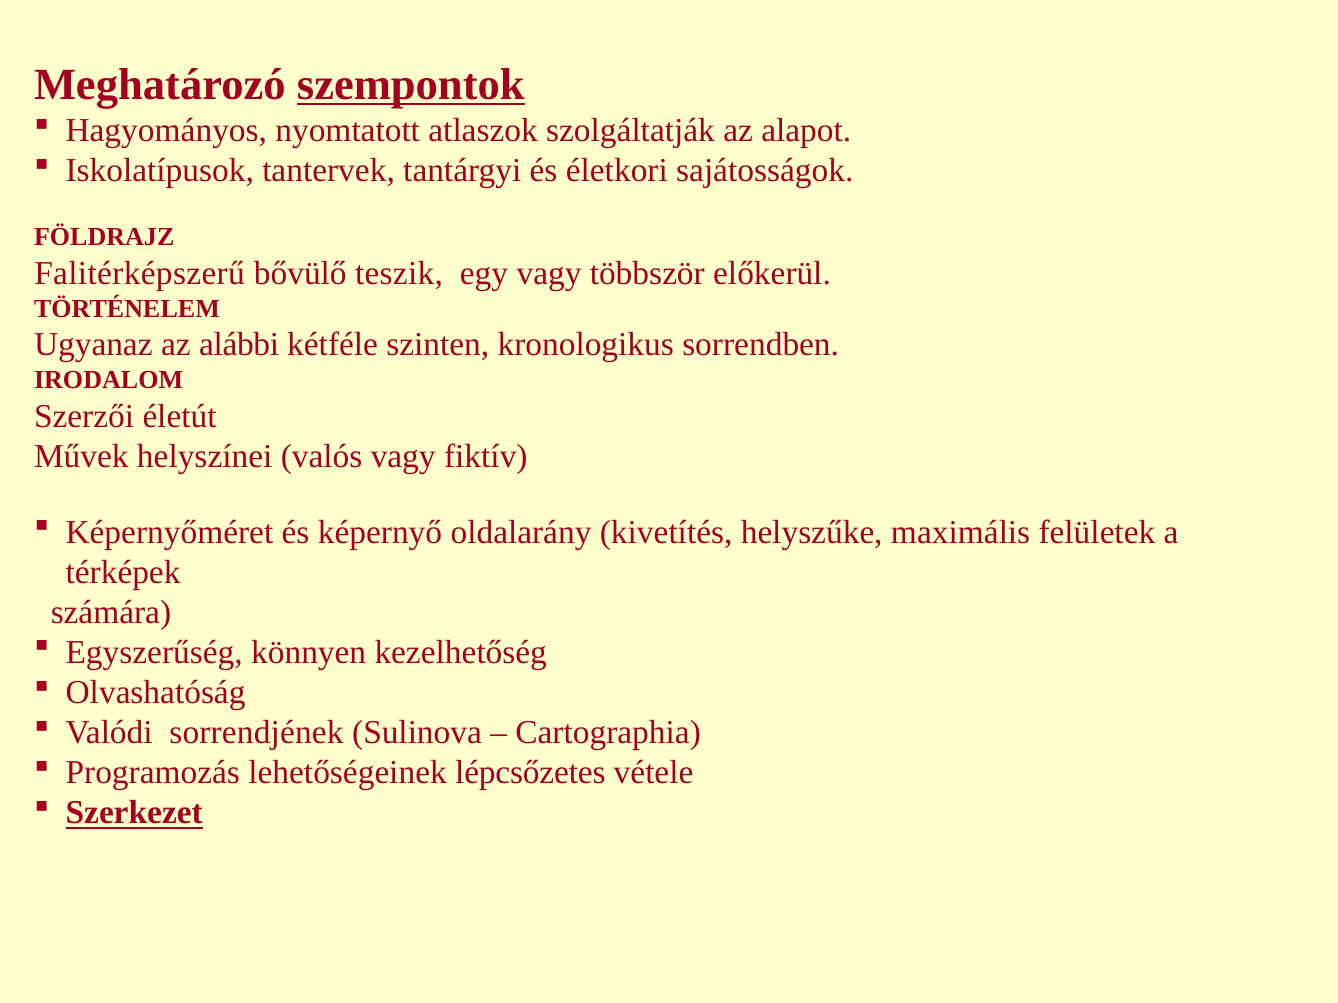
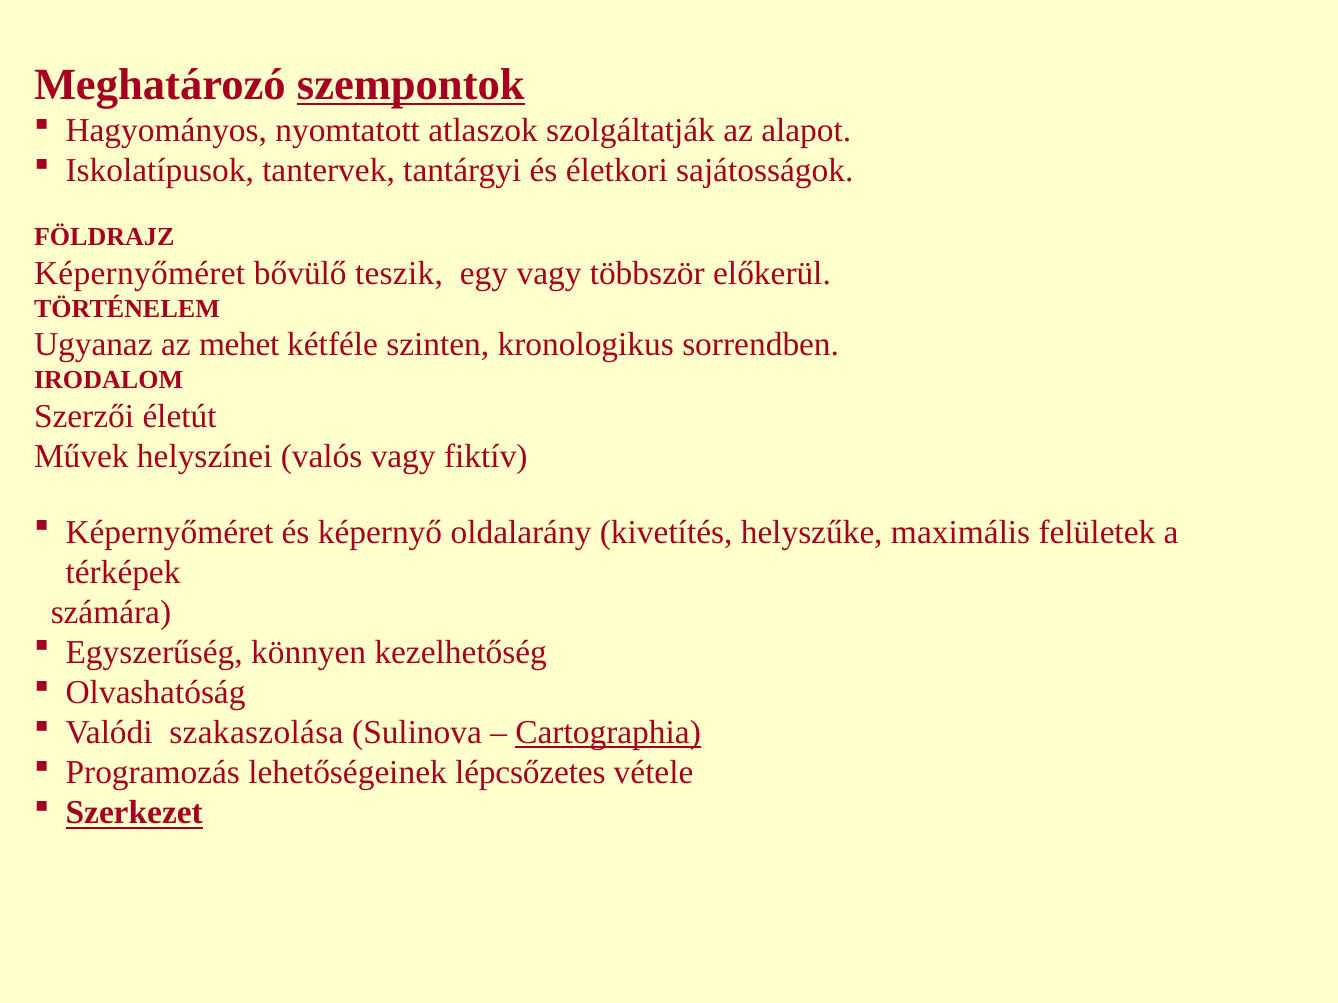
Falitérképszerű: Falitérképszerű -> Képernyőméret (140, 274)
alábbi: alábbi -> mehet (239, 345)
sorrendjének: sorrendjének -> szakaszolása (256, 733)
Cartographia underline: none -> present (608, 733)
